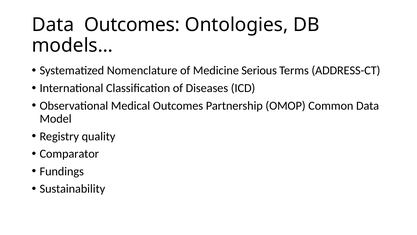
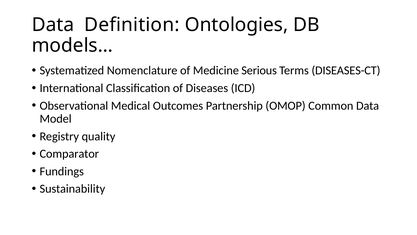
Data Outcomes: Outcomes -> Definition (132, 25)
ADDRESS-CT: ADDRESS-CT -> DISEASES-CT (346, 71)
